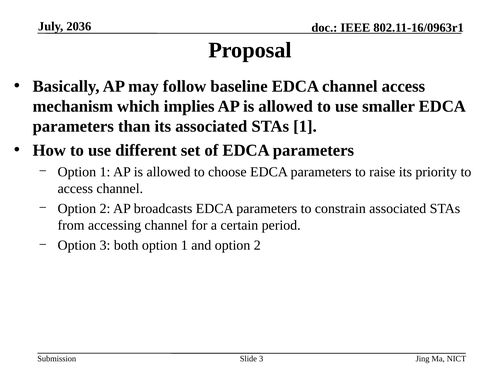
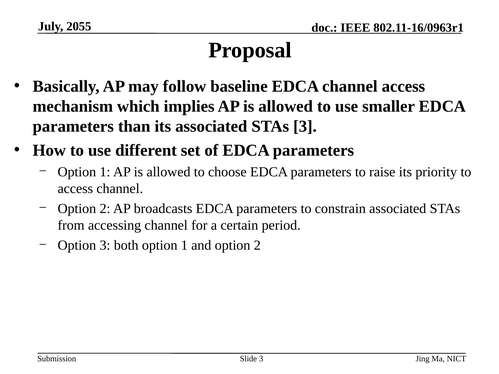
2036: 2036 -> 2055 (79, 26)
STAs 1: 1 -> 3 (305, 126)
